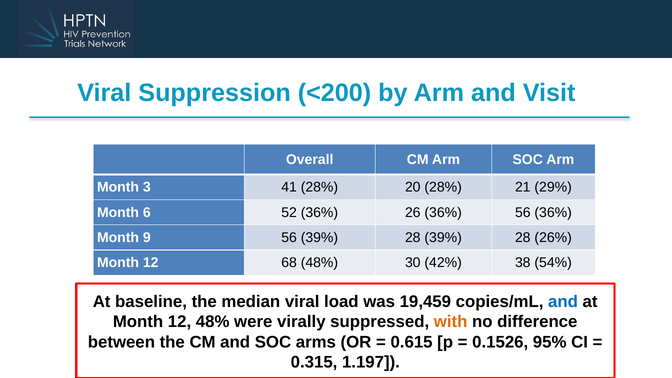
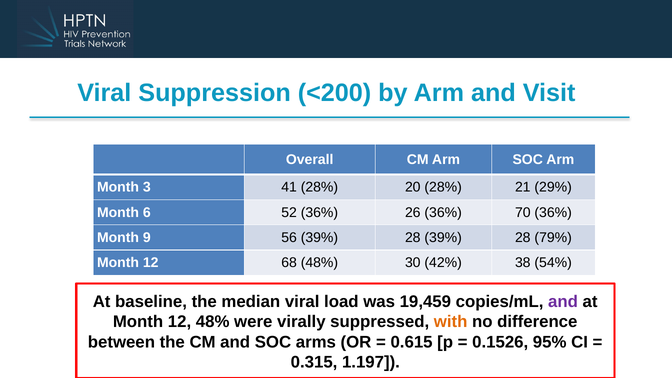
36% 56: 56 -> 70 (523, 212)
26%: 26% -> 79% (553, 238)
and colour: blue -> purple (563, 302)
